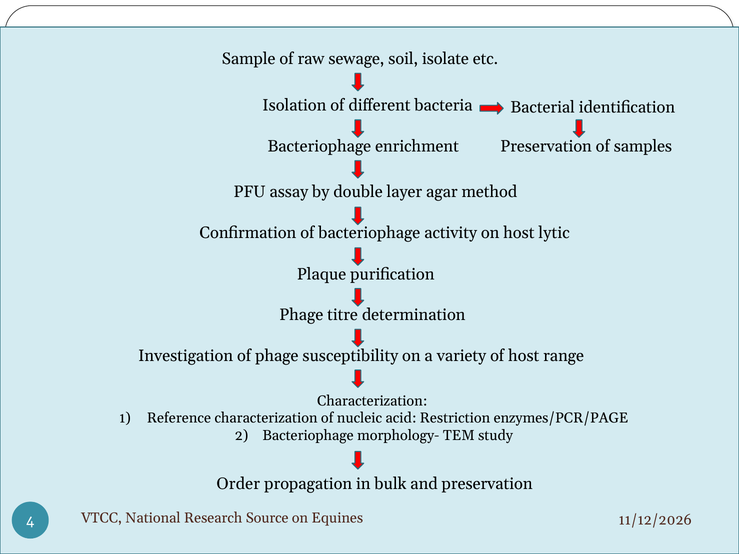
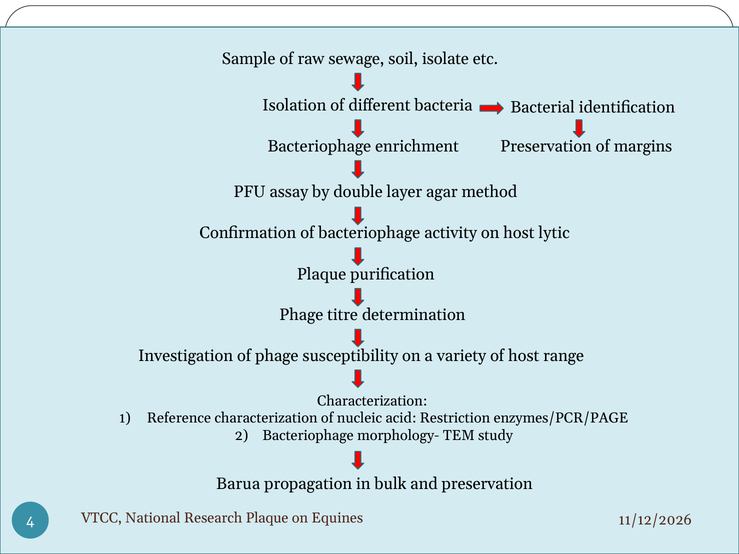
samples: samples -> margins (643, 146)
Order: Order -> Barua (238, 484)
Research Source: Source -> Plaque (267, 518)
